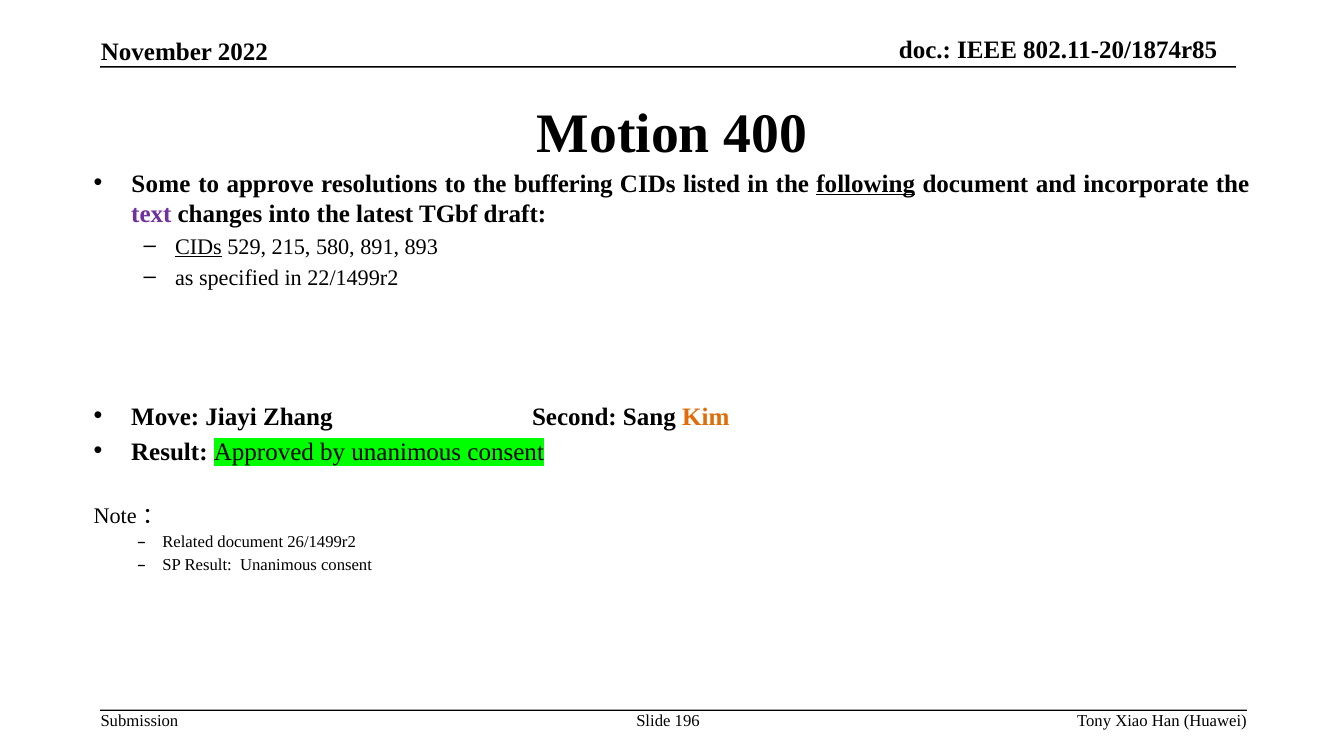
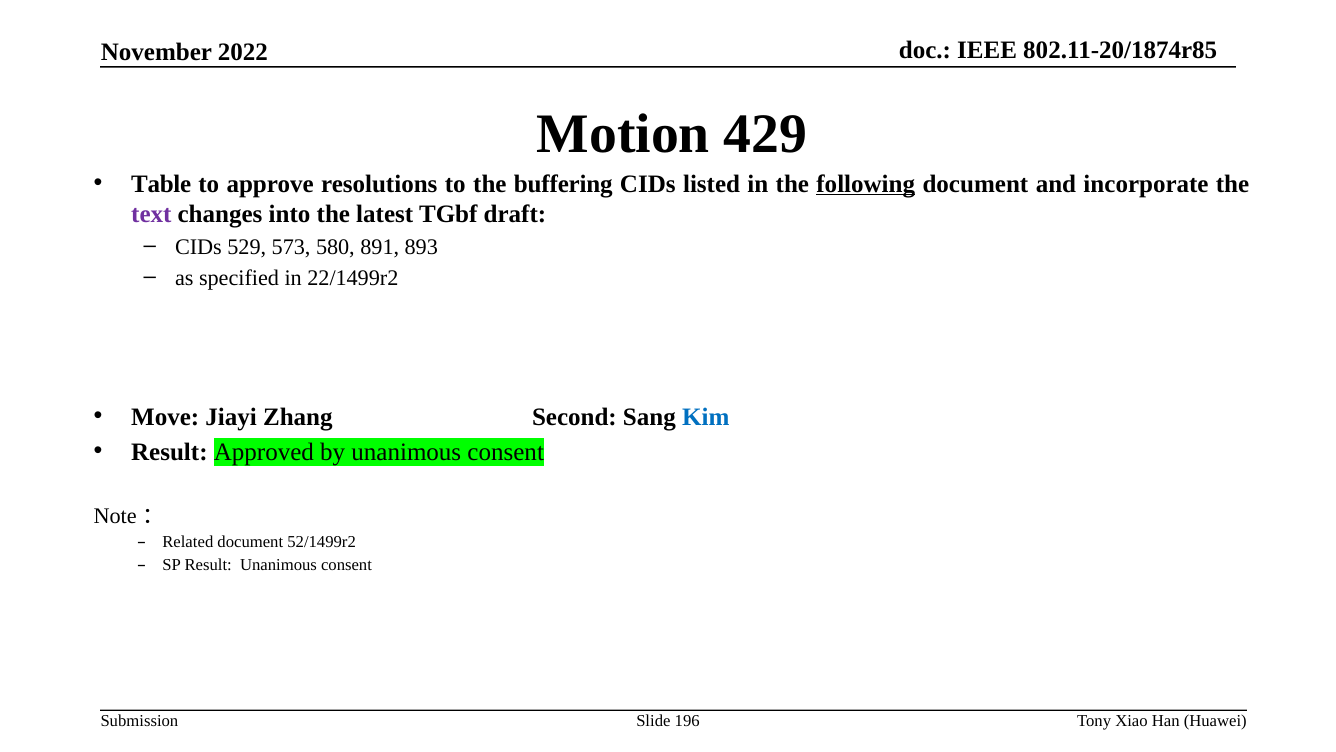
400: 400 -> 429 (765, 134)
Some: Some -> Table (161, 184)
CIDs underline: present -> none (198, 247)
215: 215 -> 573 (291, 247)
Kim colour: orange -> blue (706, 416)
26/1499r2: 26/1499r2 -> 52/1499r2 (322, 542)
